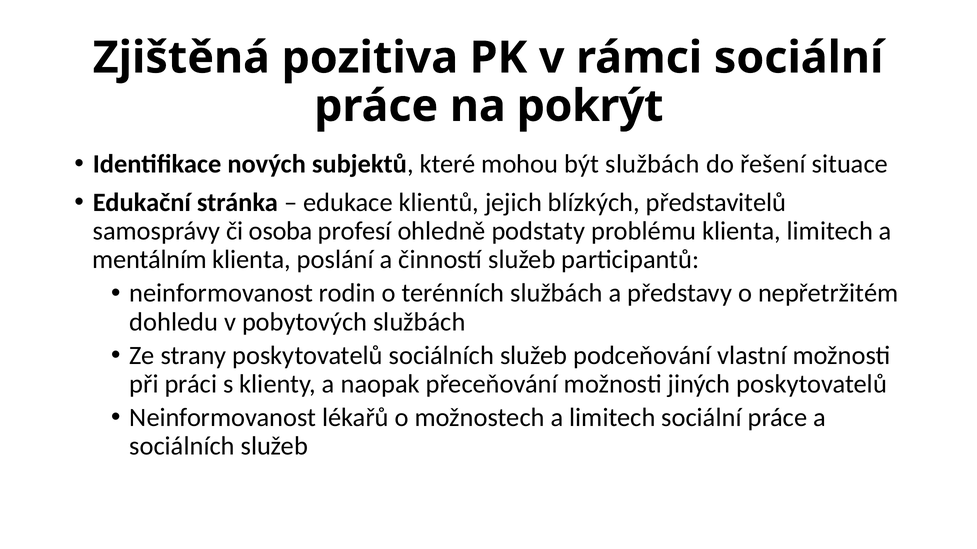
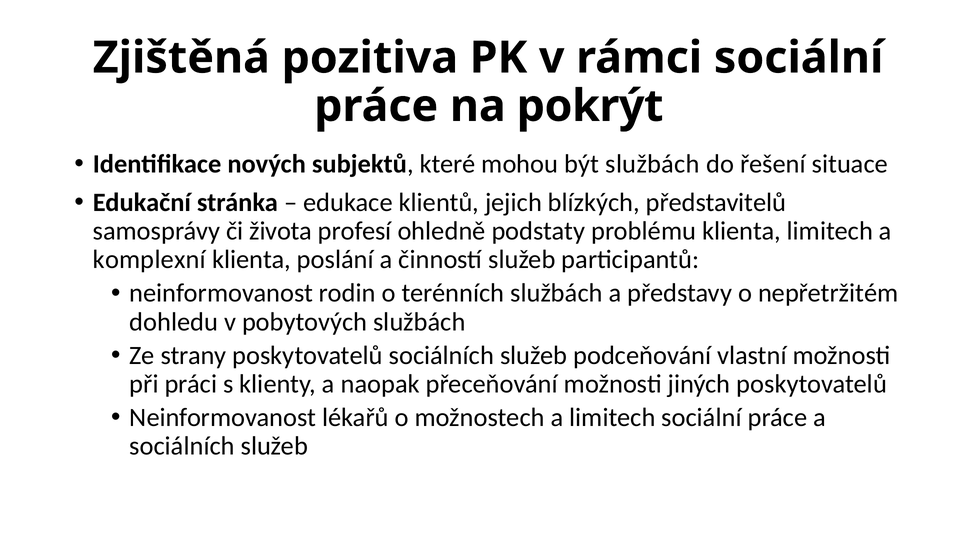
osoba: osoba -> života (281, 231)
mentálním: mentálním -> komplexní (149, 260)
